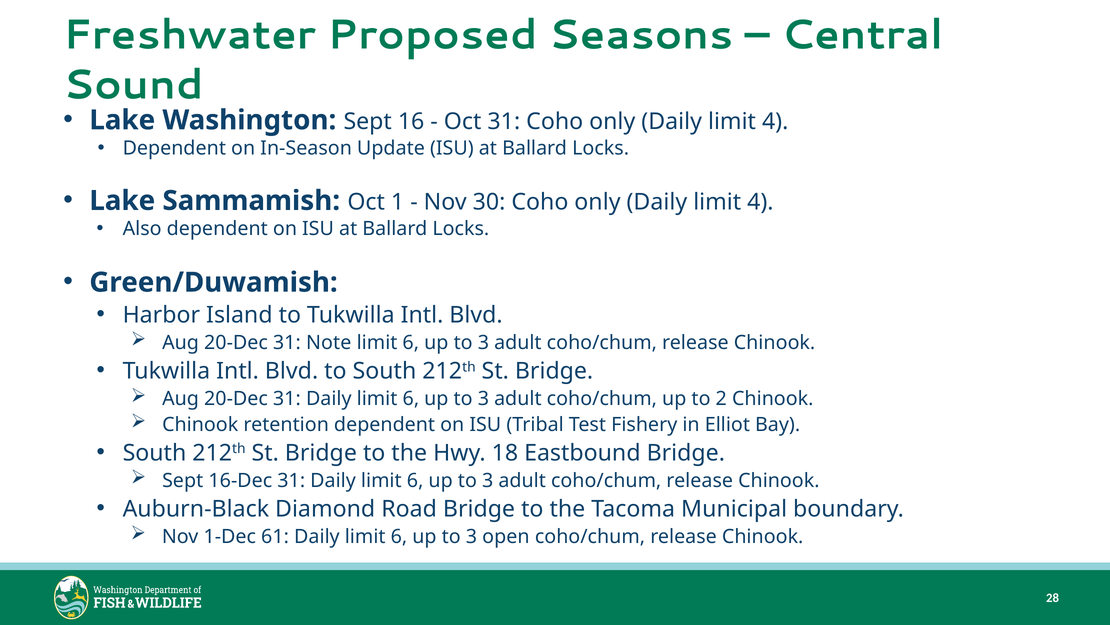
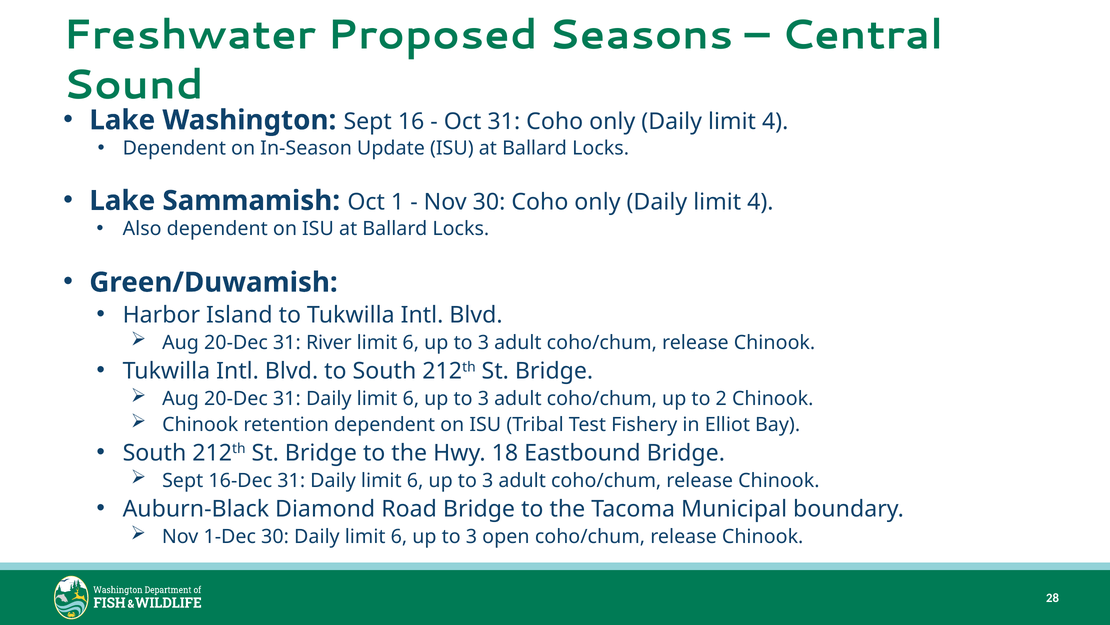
Note: Note -> River (329, 342)
1-Dec 61: 61 -> 30 (275, 536)
